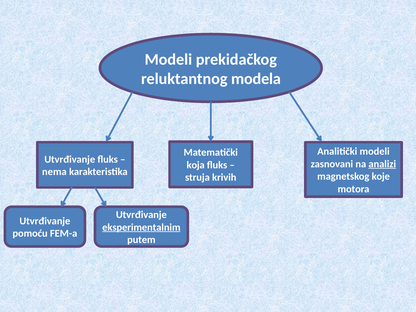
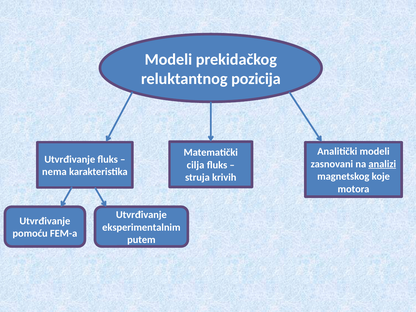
modela: modela -> pozicija (256, 79)
koja: koja -> cilja (196, 165)
eksperimentalnim underline: present -> none (141, 227)
